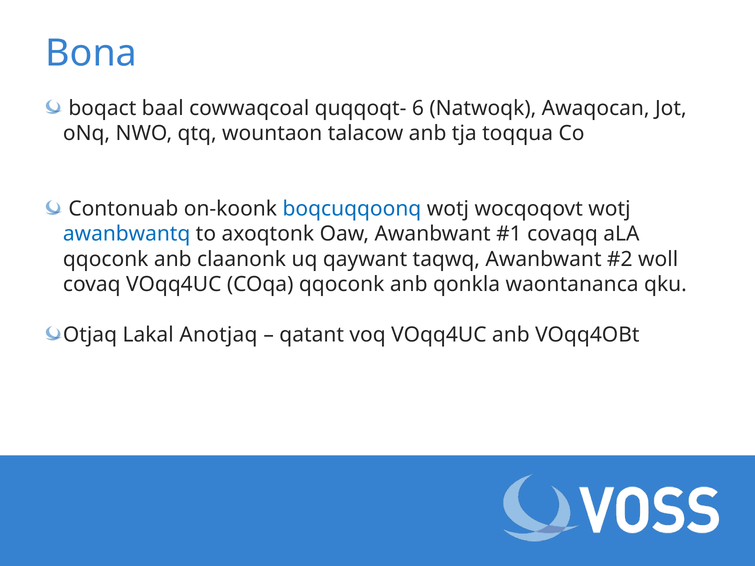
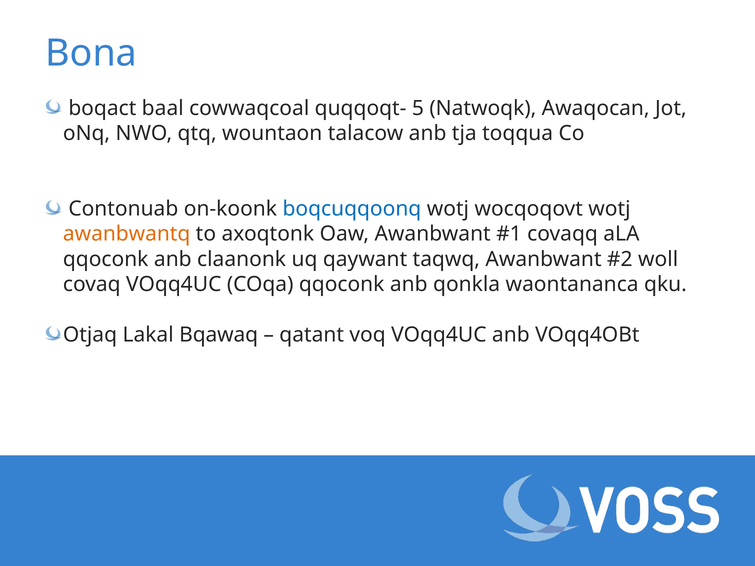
6: 6 -> 5 (418, 108)
awanbwantq colour: blue -> orange (127, 234)
Anotjaq: Anotjaq -> Bqawaq (219, 335)
